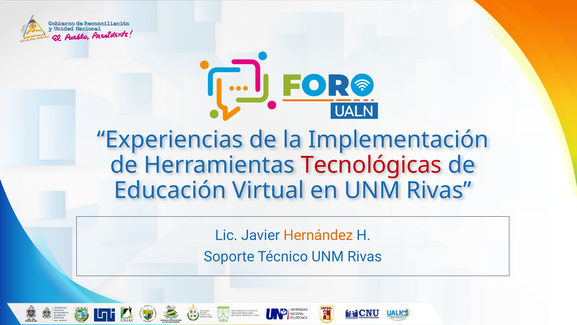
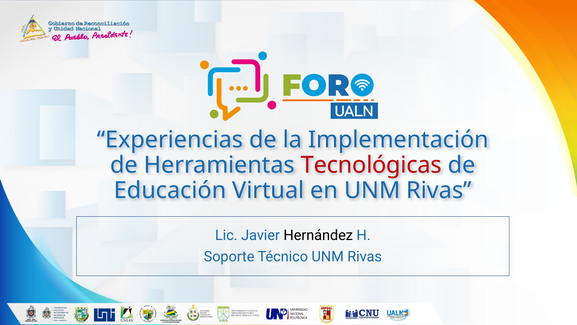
Hernández colour: orange -> black (318, 235)
